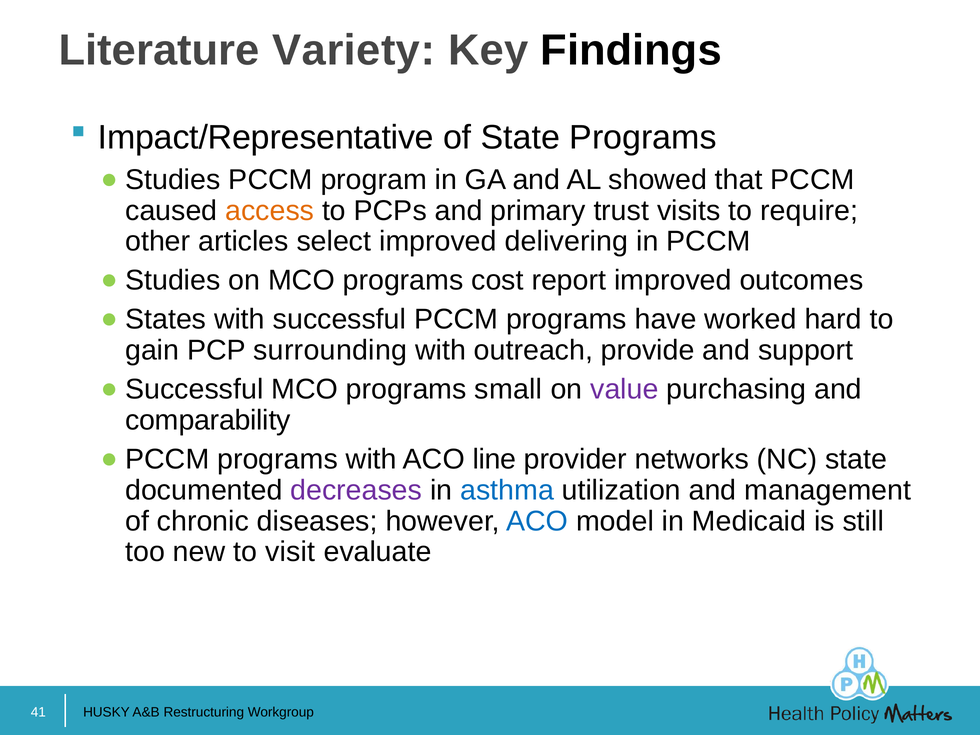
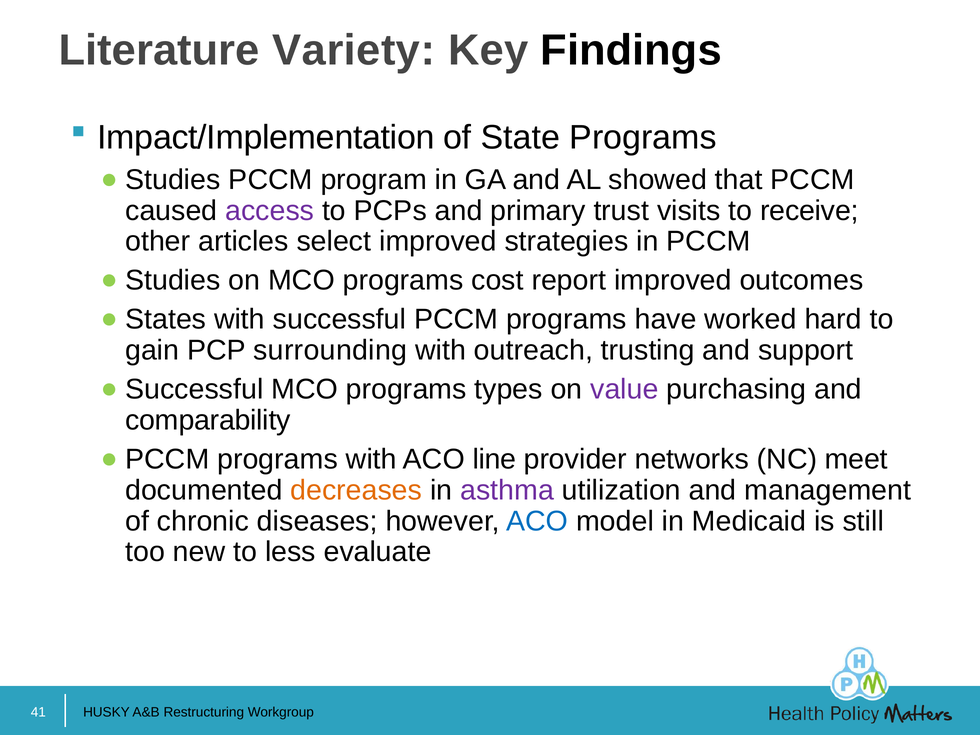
Impact/Representative: Impact/Representative -> Impact/Implementation (266, 138)
access colour: orange -> purple (270, 211)
require: require -> receive (809, 211)
delivering: delivering -> strategies (566, 241)
provide: provide -> trusting (648, 350)
small: small -> types (508, 389)
NC state: state -> meet (856, 459)
decreases colour: purple -> orange (356, 490)
asthma colour: blue -> purple (507, 490)
visit: visit -> less (290, 552)
